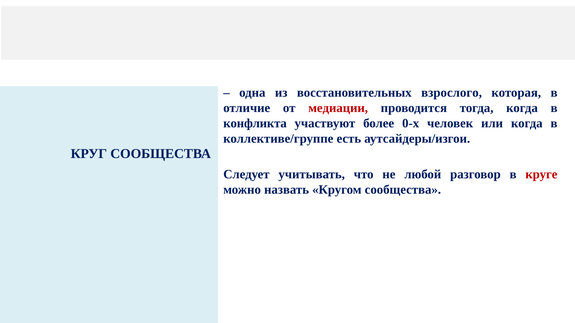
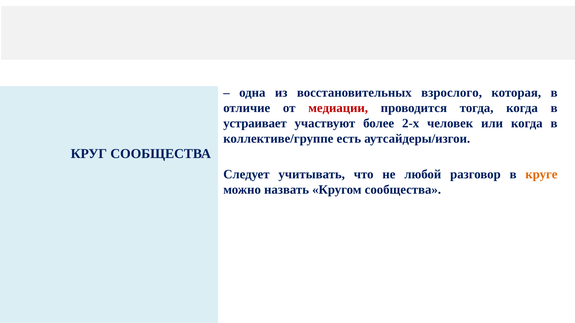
конфликта: конфликта -> устраивает (255, 123)
0-х: 0-х -> 2-х (411, 123)
круге colour: red -> orange (541, 174)
